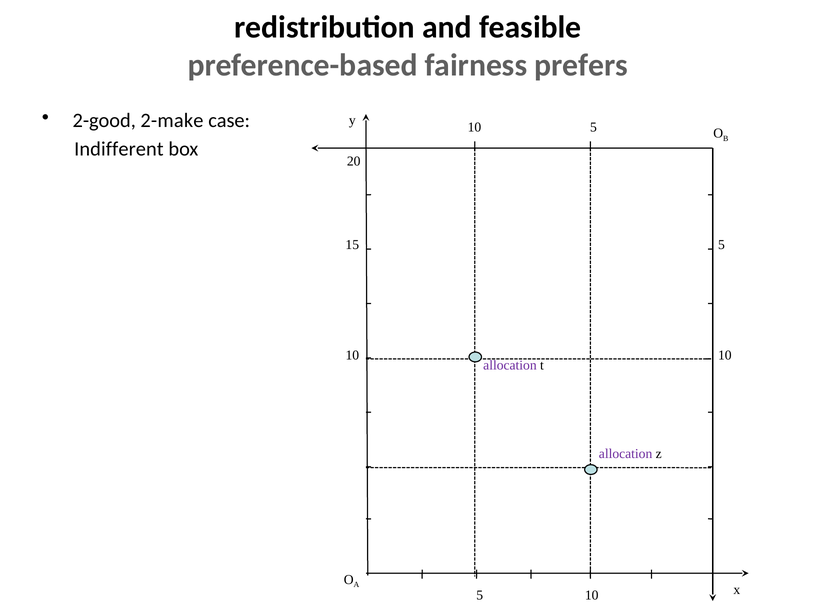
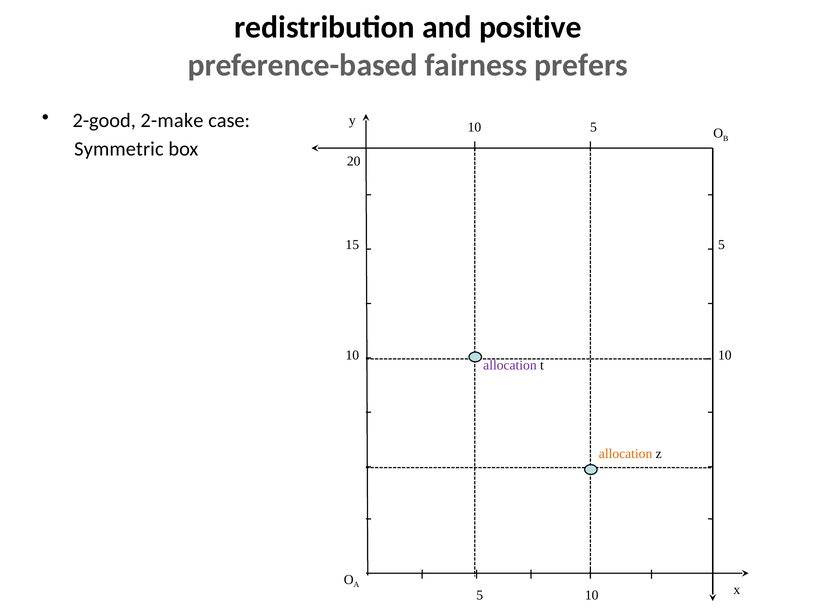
feasible: feasible -> positive (530, 27)
Indifferent: Indifferent -> Symmetric (119, 149)
allocation colour: purple -> orange (626, 454)
